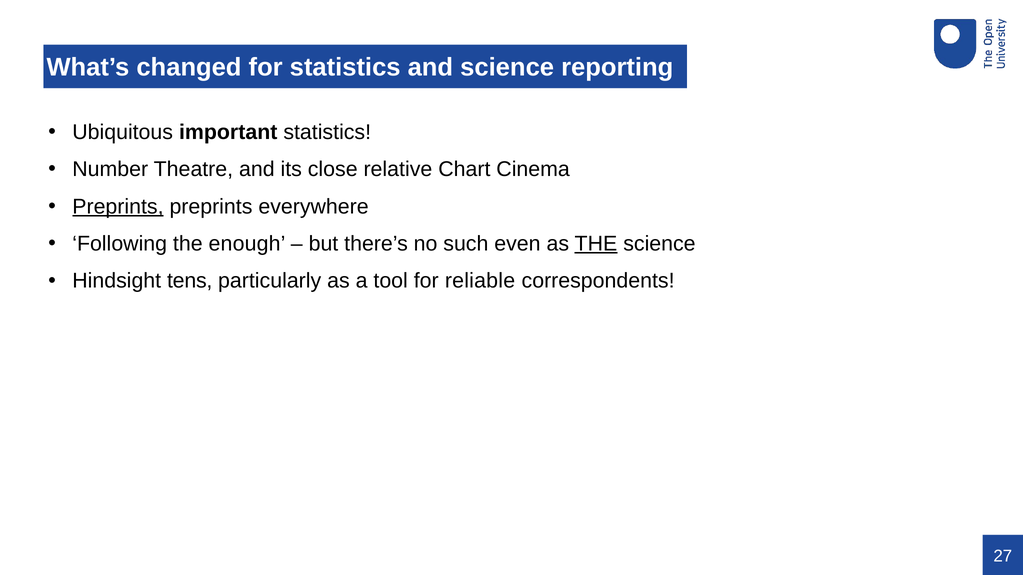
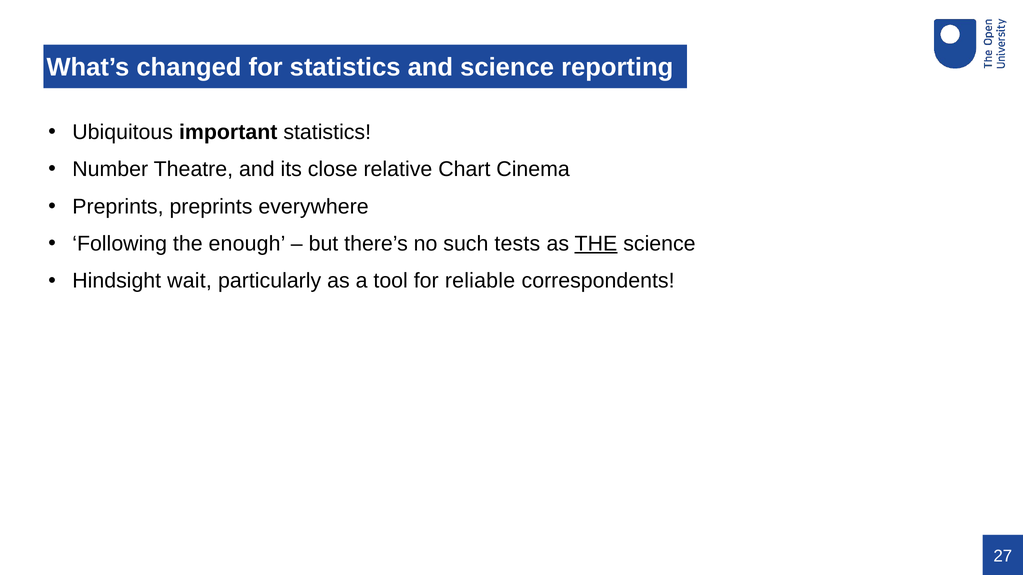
Preprints underline: present -> none (118, 207)
even: even -> tests (517, 244)
tens: tens -> wait (190, 281)
